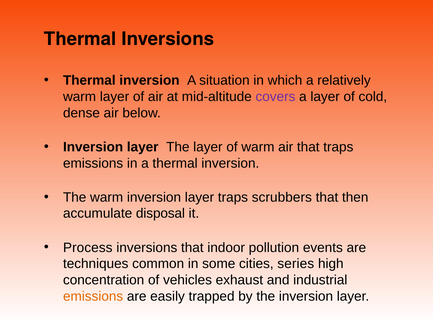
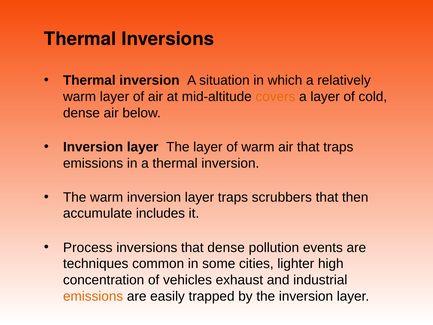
covers colour: purple -> orange (275, 97)
disposal: disposal -> includes (160, 213)
that indoor: indoor -> dense (226, 247)
series: series -> lighter (296, 264)
